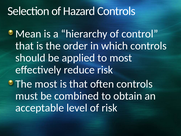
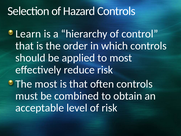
Mean: Mean -> Learn (28, 34)
